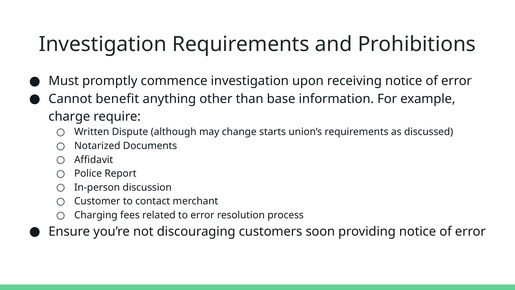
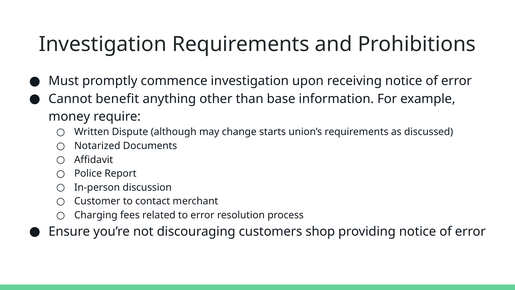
charge: charge -> money (69, 117)
soon: soon -> shop (320, 231)
